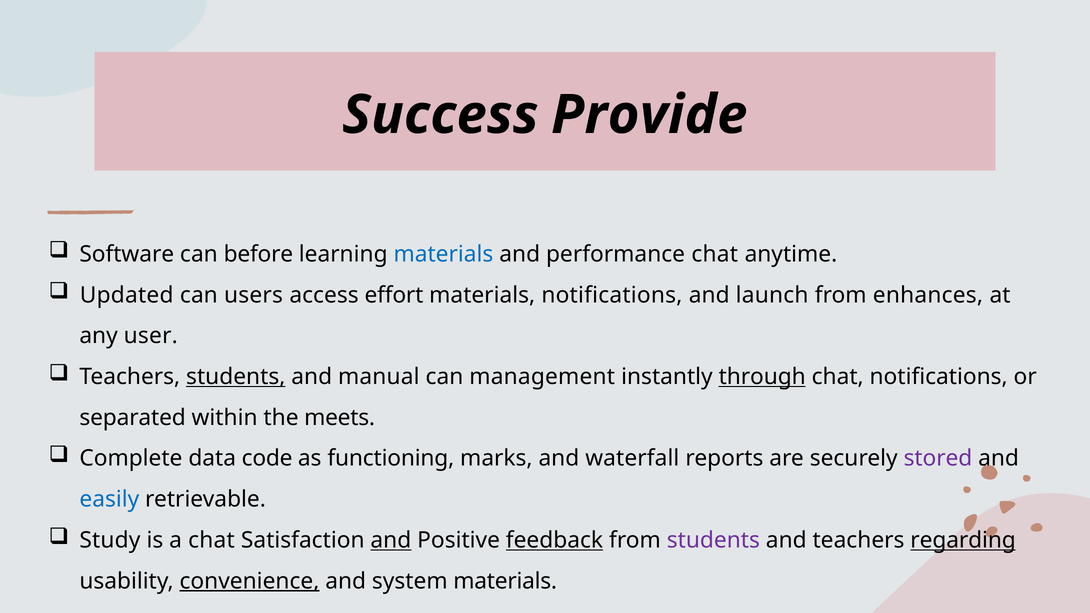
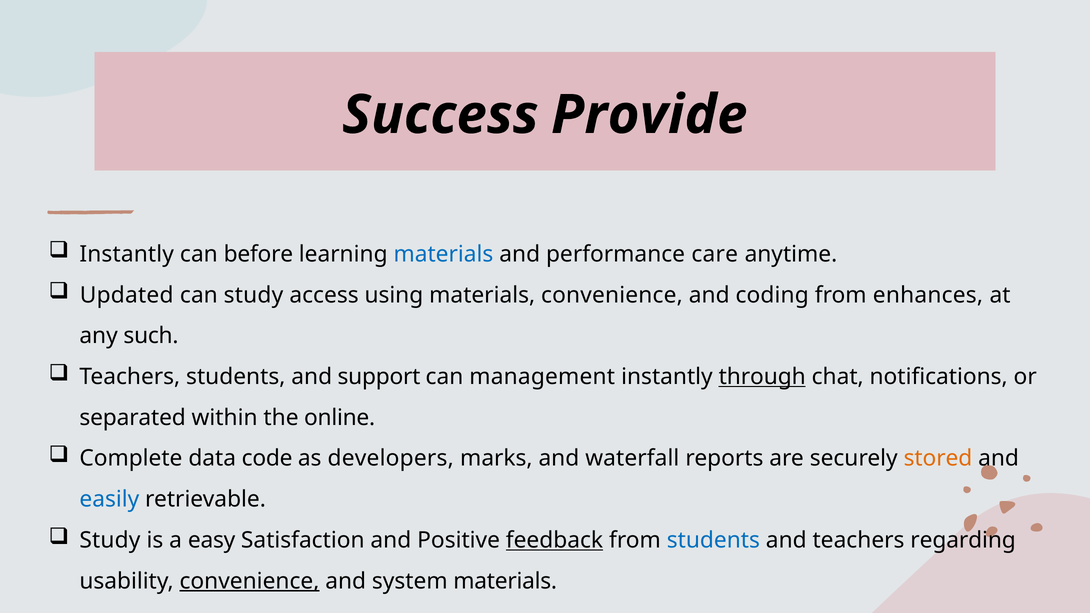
Software: Software -> Instantly (127, 254)
performance chat: chat -> care (715, 254)
can users: users -> study (253, 295)
effort: effort -> using (394, 295)
materials notifications: notifications -> convenience (612, 295)
launch: launch -> coding (772, 295)
user: user -> such (151, 336)
students underline: present -> none (236, 377)
manual: manual -> support (379, 377)
meets: meets -> online (340, 418)
functioning: functioning -> developers (391, 459)
stored colour: purple -> orange (938, 459)
a chat: chat -> easy (212, 540)
and underline: present -> none (391, 540)
students colour: purple -> blue (713, 540)
regarding underline: present -> none (963, 540)
